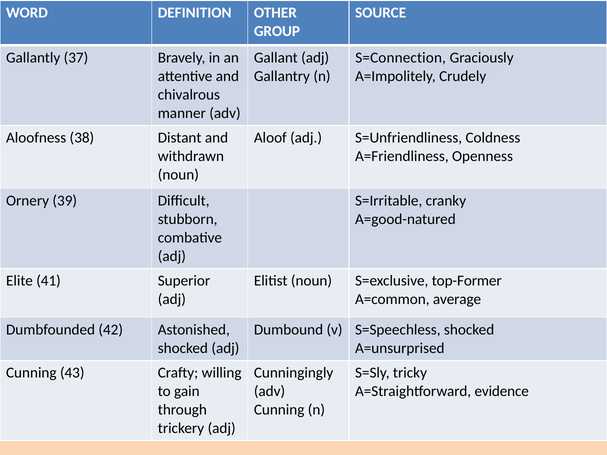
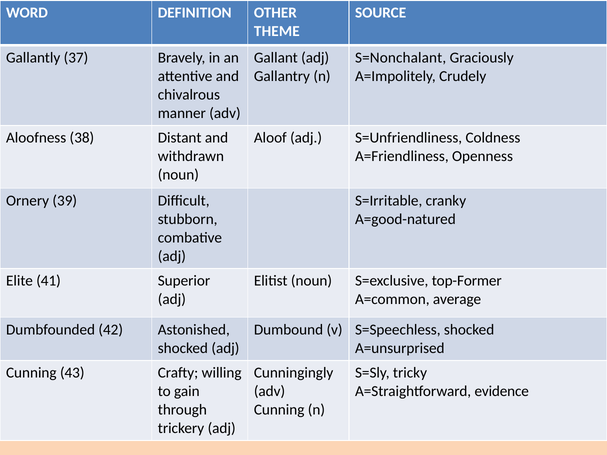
GROUP: GROUP -> THEME (277, 31)
S=Connection: S=Connection -> S=Nonchalant (401, 58)
